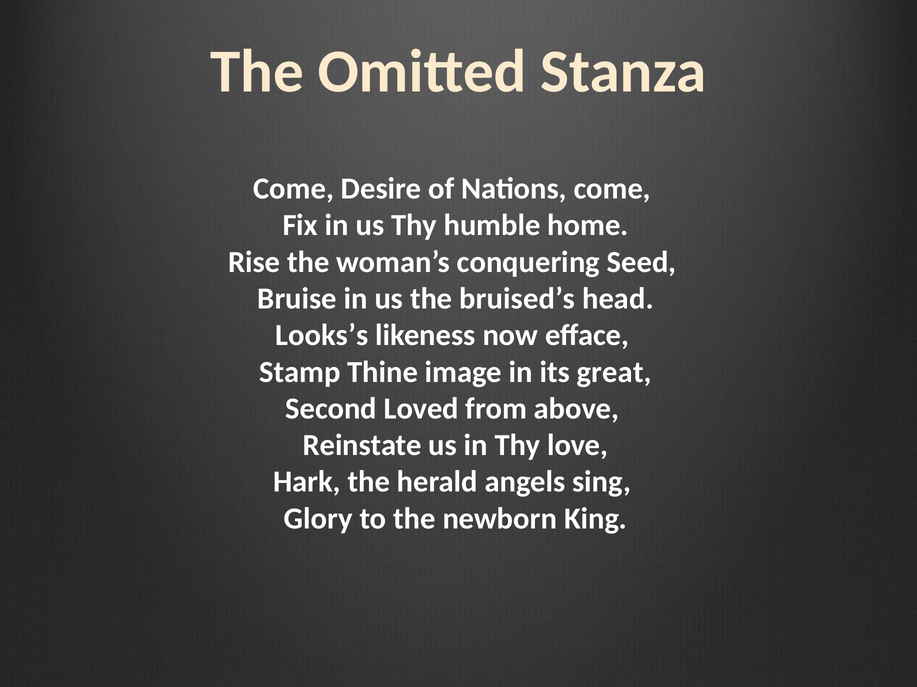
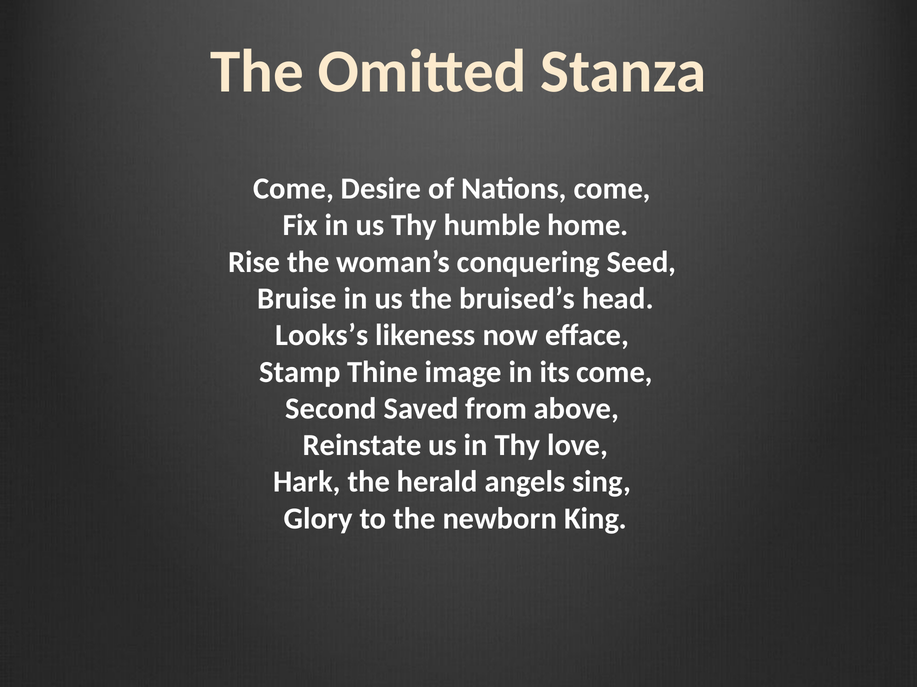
its great: great -> come (614, 372)
Loved: Loved -> Saved (421, 409)
